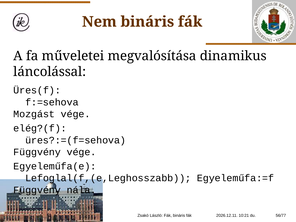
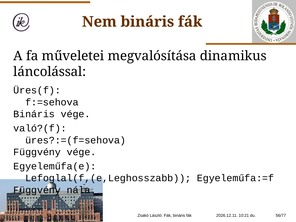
Mozgást: Mozgást -> Bináris (34, 114)
elég?(f: elég?(f -> való?(f (40, 128)
